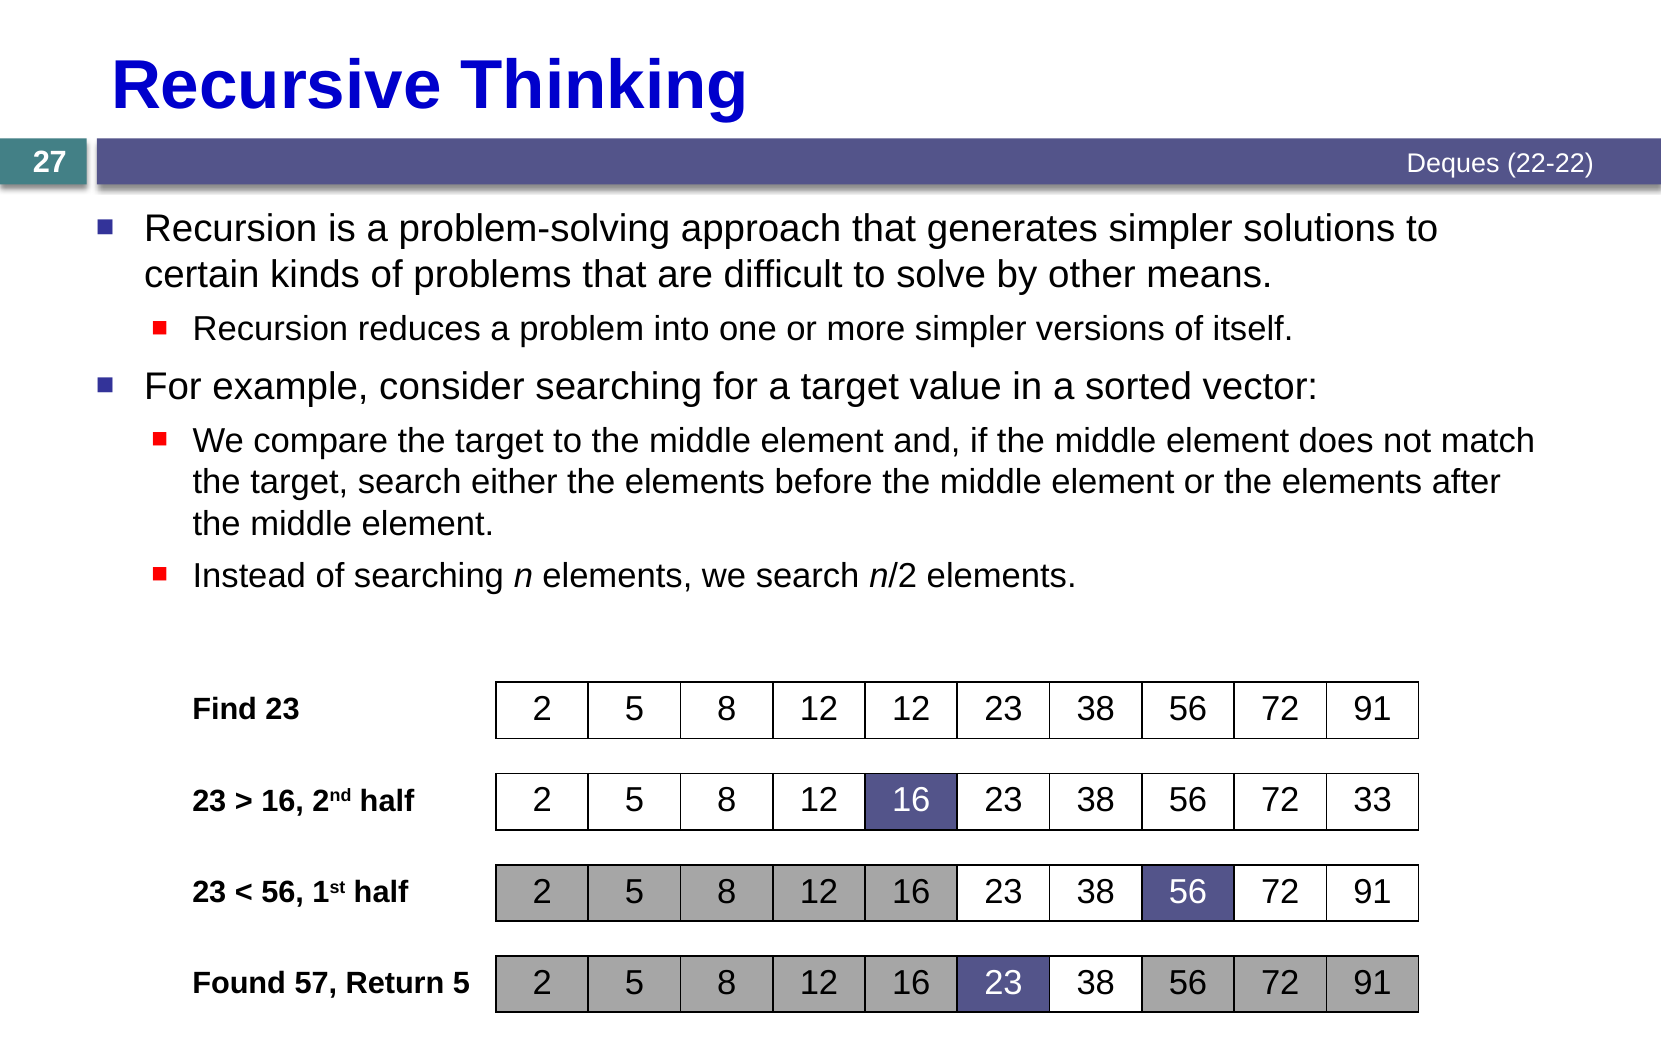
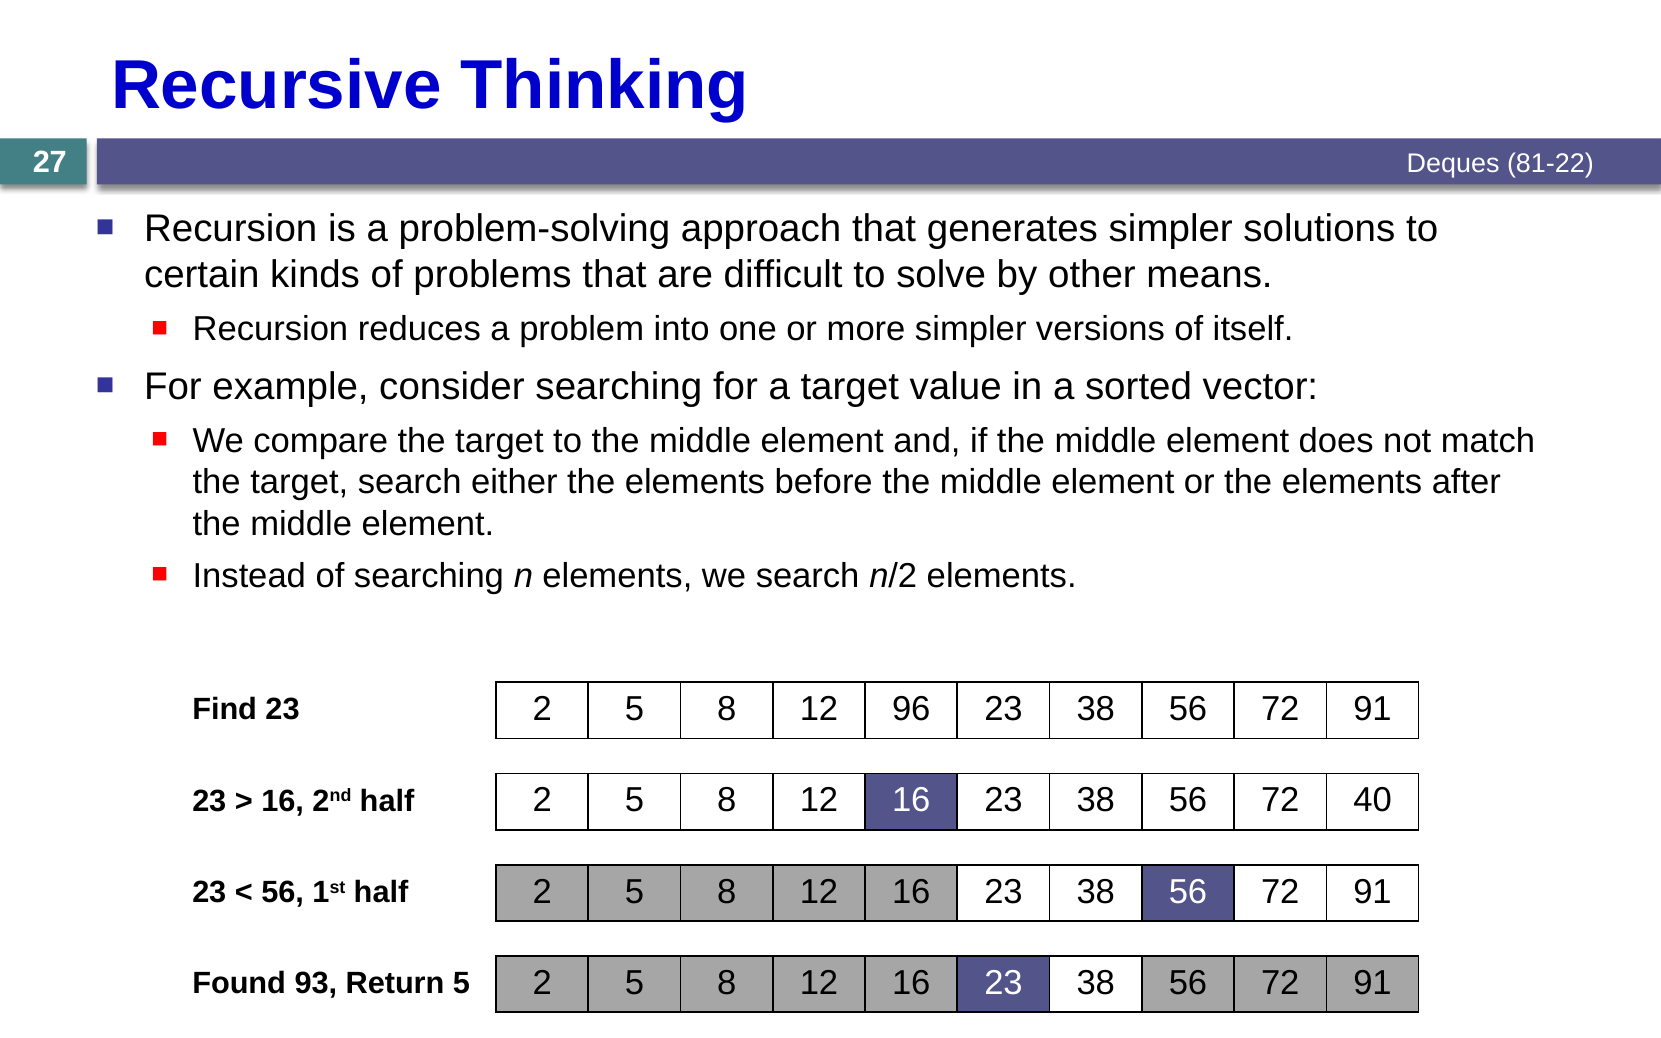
22-22: 22-22 -> 81-22 (1550, 163)
12 12: 12 -> 96 (911, 709)
33: 33 -> 40 (1373, 801)
57: 57 -> 93 (316, 984)
